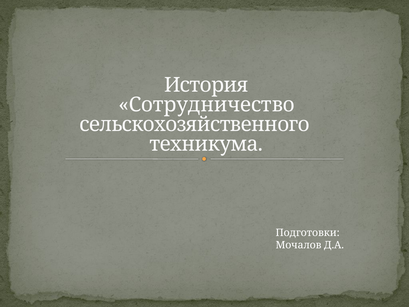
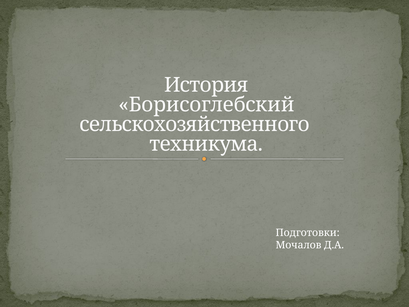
Сотрудничество: Сотрудничество -> Борисоглебский (207, 105)
